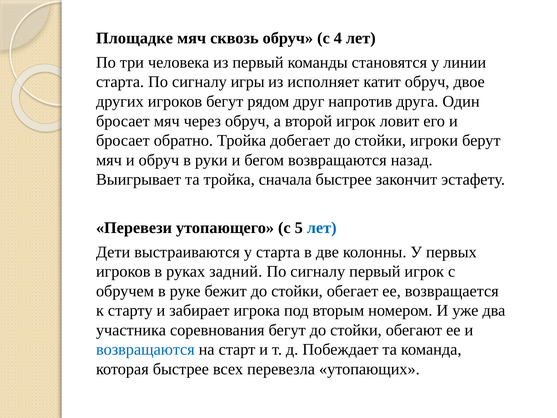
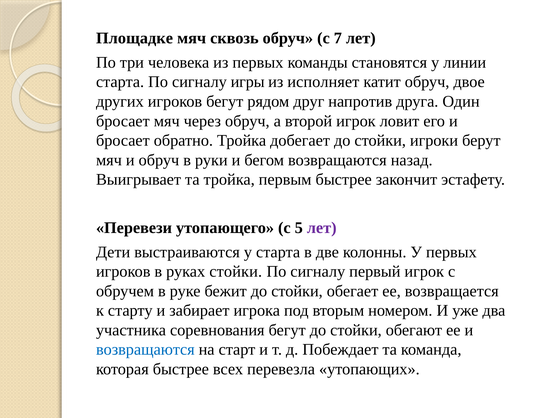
4: 4 -> 7 (338, 38)
из первый: первый -> первых (258, 62)
сначала: сначала -> первым (285, 179)
лет colour: blue -> purple (322, 228)
руках задний: задний -> стойки (236, 271)
